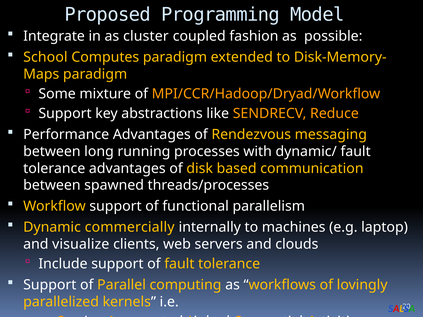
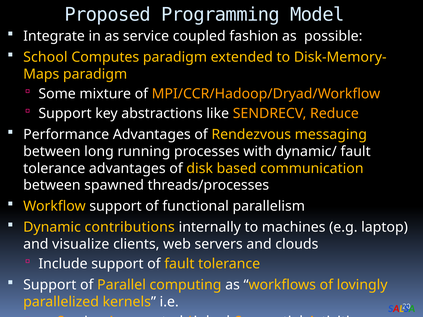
in as cluster: cluster -> service (146, 36)
commercially: commercially -> contributions (130, 227)
